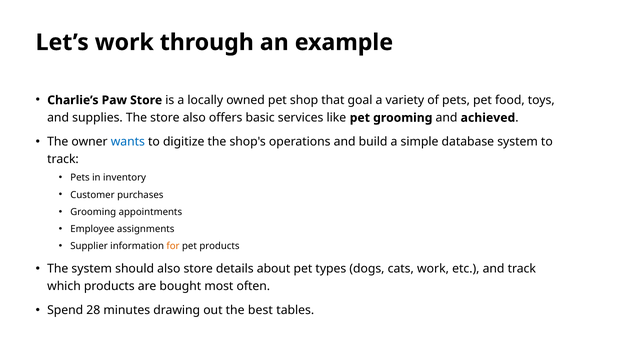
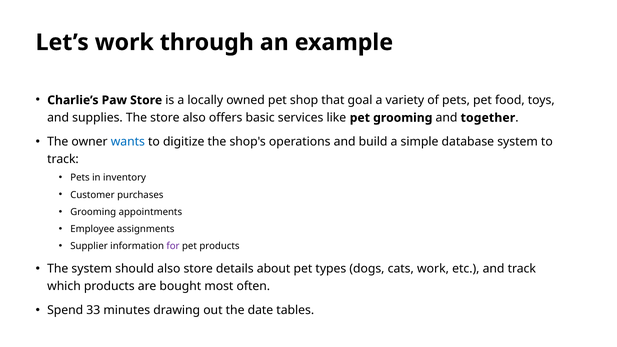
achieved: achieved -> together (488, 118)
for colour: orange -> purple (173, 246)
28: 28 -> 33 (93, 310)
best: best -> date (260, 310)
